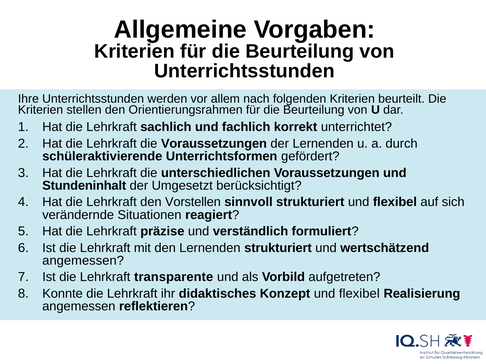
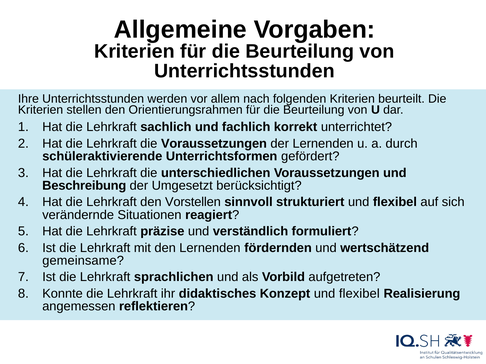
Stundeninhalt: Stundeninhalt -> Beschreibung (84, 186)
Lernenden strukturiert: strukturiert -> fördernden (278, 248)
angemessen: angemessen -> gemeinsame (83, 261)
transparente: transparente -> sprachlichen (174, 277)
